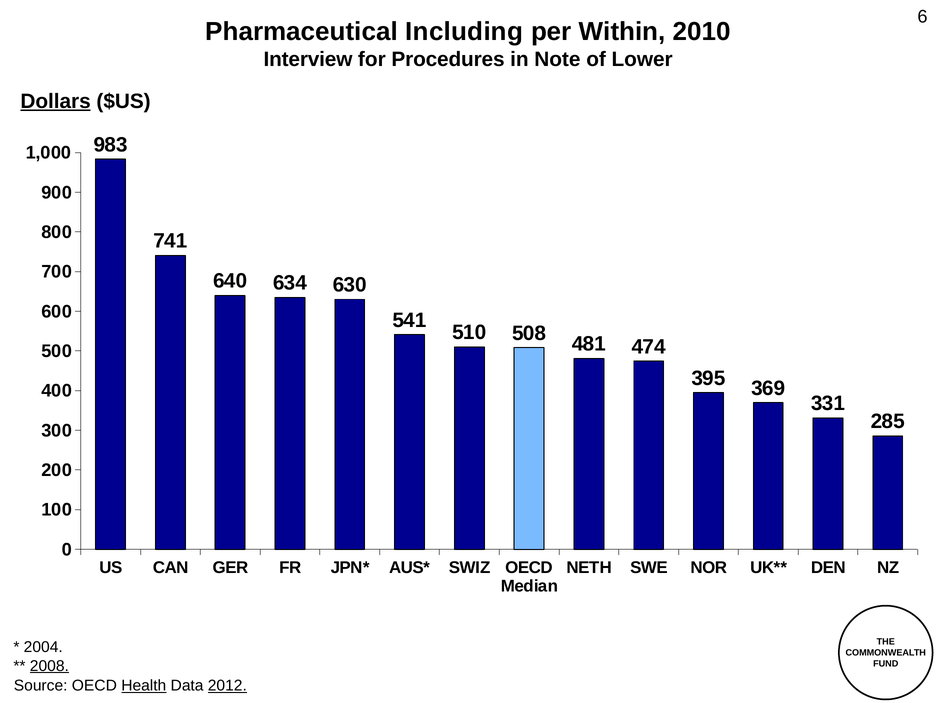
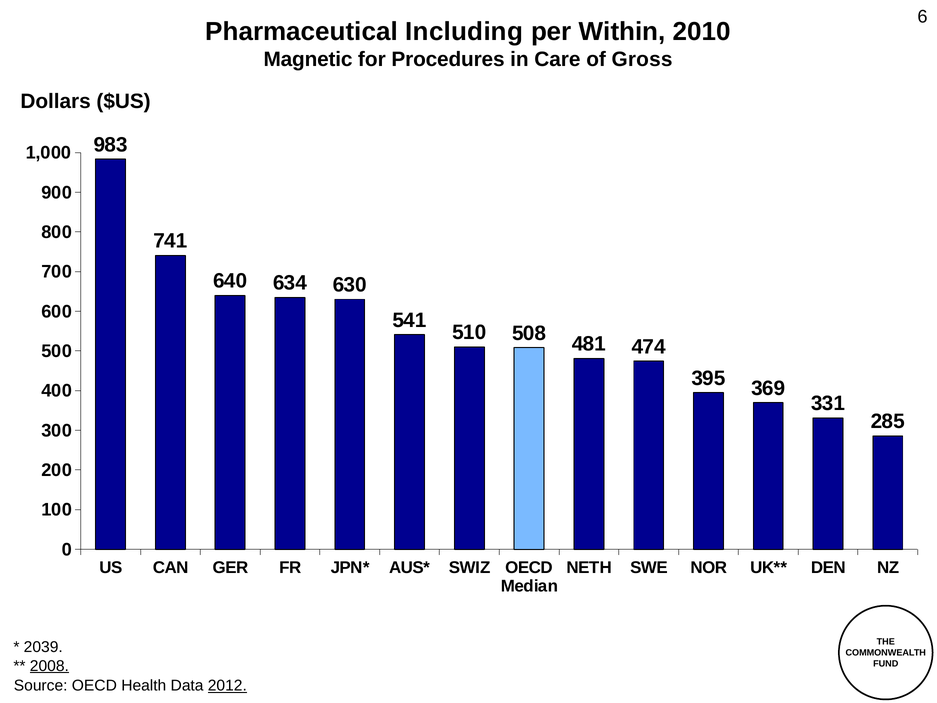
Interview: Interview -> Magnetic (308, 59)
Note: Note -> Care (557, 59)
Lower: Lower -> Gross (642, 59)
Dollars underline: present -> none (56, 101)
2004: 2004 -> 2039 (43, 647)
Health underline: present -> none (144, 686)
